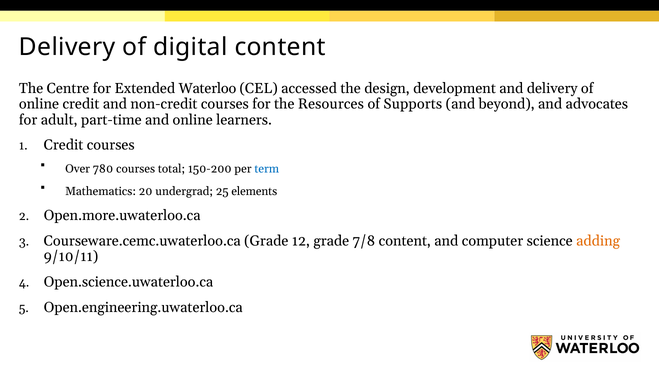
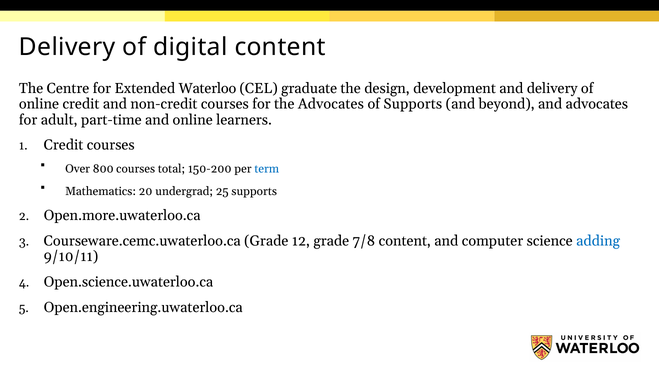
accessed: accessed -> graduate (309, 89)
the Resources: Resources -> Advocates (331, 104)
780: 780 -> 800 (103, 169)
25 elements: elements -> supports (254, 191)
adding colour: orange -> blue (598, 241)
